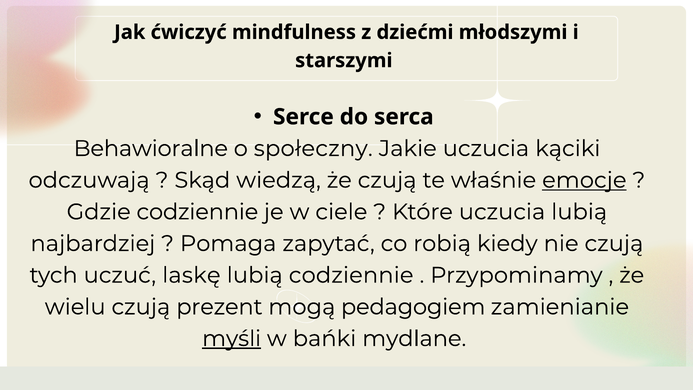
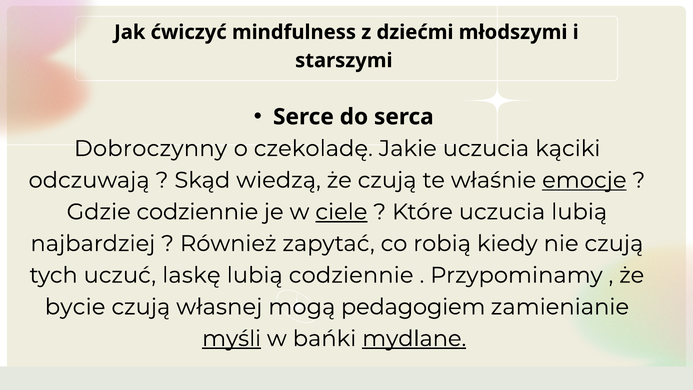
Behawioralne: Behawioralne -> Dobroczynny (151, 148)
społeczny: społeczny -> czekoladę (313, 148)
ciele underline: none -> present (341, 212)
Pomaga: Pomaga -> Również (228, 243)
wielu: wielu -> bycie (75, 307)
prezent: prezent -> własnej (219, 307)
mydlane underline: none -> present (414, 338)
